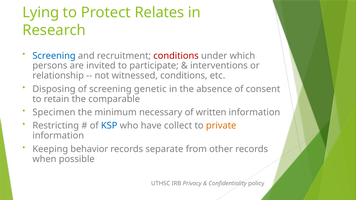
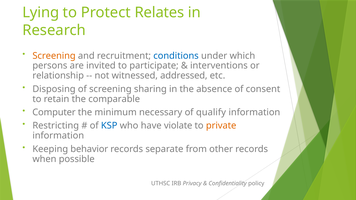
Screening colour: blue -> orange (54, 56)
conditions colour: red -> blue (176, 56)
witnessed conditions: conditions -> addressed (184, 76)
genetic: genetic -> sharing (150, 89)
Specimen: Specimen -> Computer (54, 112)
written: written -> qualify (211, 112)
collect: collect -> violate (178, 126)
